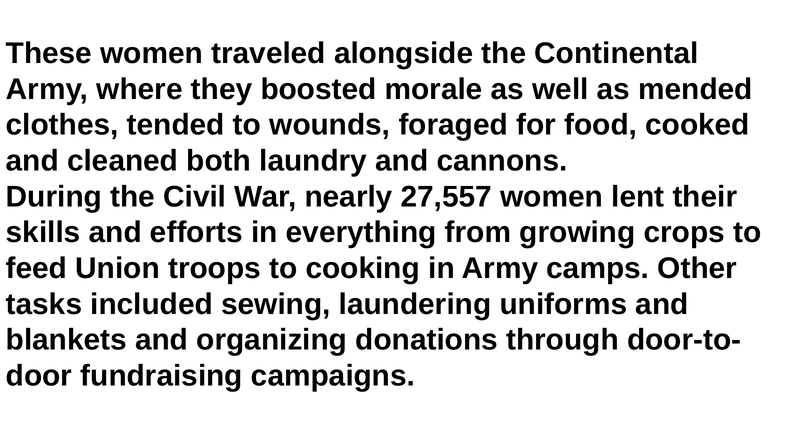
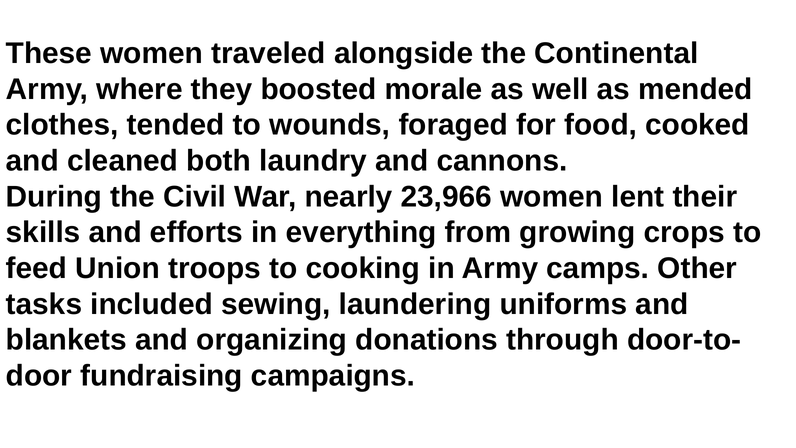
27,557: 27,557 -> 23,966 (446, 197)
